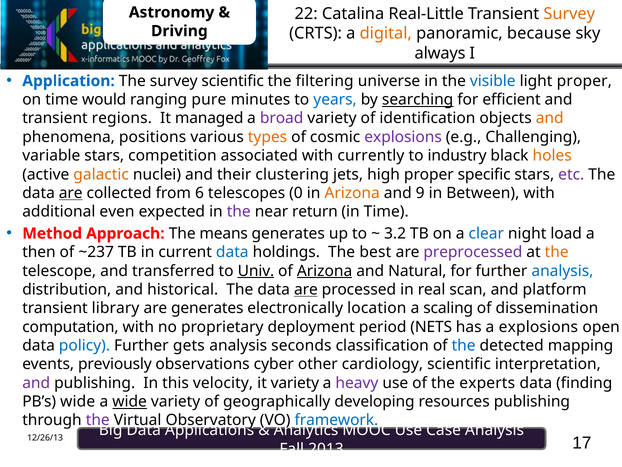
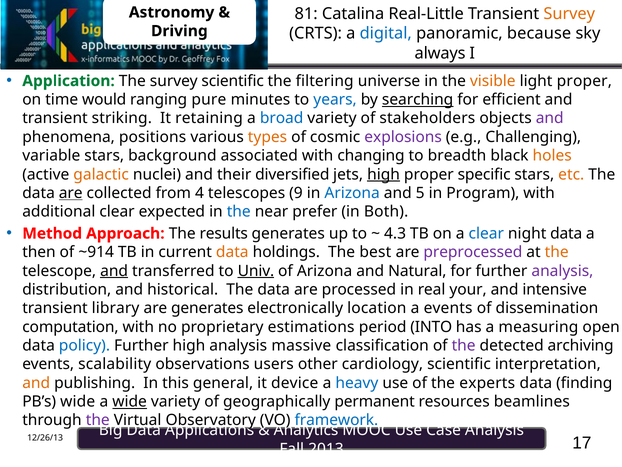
22: 22 -> 81 (306, 14)
digital colour: orange -> blue (386, 33)
Application colour: blue -> green (69, 81)
visible colour: blue -> orange (493, 81)
regions: regions -> striking (122, 118)
managed: managed -> retaining (209, 118)
broad colour: purple -> blue (282, 118)
identification: identification -> stakeholders (427, 118)
and colour: orange -> purple (550, 118)
competition: competition -> background (172, 156)
currently: currently -> changing (371, 156)
industry: industry -> breadth (457, 156)
clustering: clustering -> diversified (292, 174)
high underline: none -> present (384, 174)
etc colour: purple -> orange (571, 174)
6: 6 -> 4 (199, 193)
0: 0 -> 9 (296, 193)
Arizona colour: orange -> blue (352, 193)
9: 9 -> 5 (420, 193)
Between: Between -> Program (483, 193)
additional even: even -> clear (117, 212)
the colour: purple -> blue (239, 212)
return: return -> prefer (315, 212)
in Time: Time -> Both (386, 212)
means: means -> results (224, 233)
3.2: 3.2 -> 4.3 (395, 233)
night load: load -> data (566, 233)
~237: ~237 -> ~914 (96, 252)
data colour: blue -> orange (232, 252)
and underline: none -> present (114, 271)
Arizona underline: present -> none (325, 271)
analysis colour: blue -> purple (562, 271)
are underline: present -> none (306, 289)
scan: scan -> your (468, 289)
platform: platform -> intensive (555, 289)
a scaling: scaling -> events (448, 308)
deployment: deployment -> estimations (311, 327)
NETS: NETS -> INTO (431, 327)
a explosions: explosions -> measuring (538, 327)
Further gets: gets -> high (189, 345)
seconds: seconds -> massive (301, 345)
the colour: blue -> purple (464, 345)
mapping: mapping -> archiving (581, 345)
previously: previously -> scalability (115, 364)
cyber: cyber -> users (274, 364)
and colour: purple -> orange (36, 383)
velocity: velocity -> general (223, 383)
it variety: variety -> device (295, 383)
heavy colour: purple -> blue (357, 383)
developing: developing -> permanent (375, 401)
resources publishing: publishing -> beamlines (532, 401)
